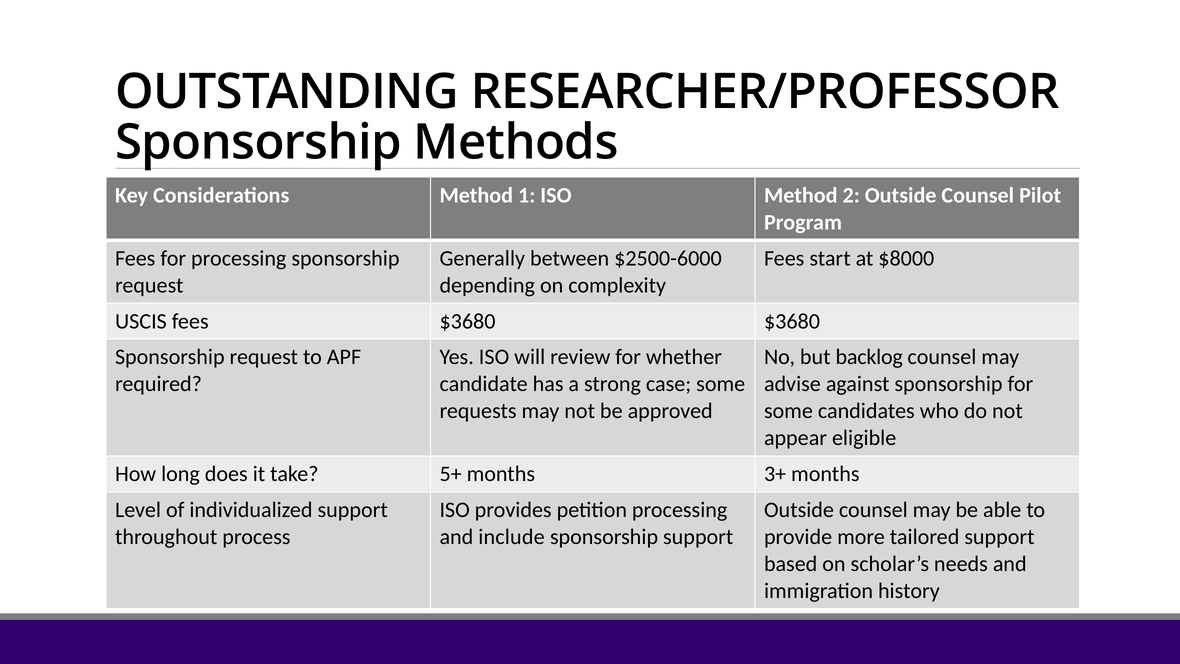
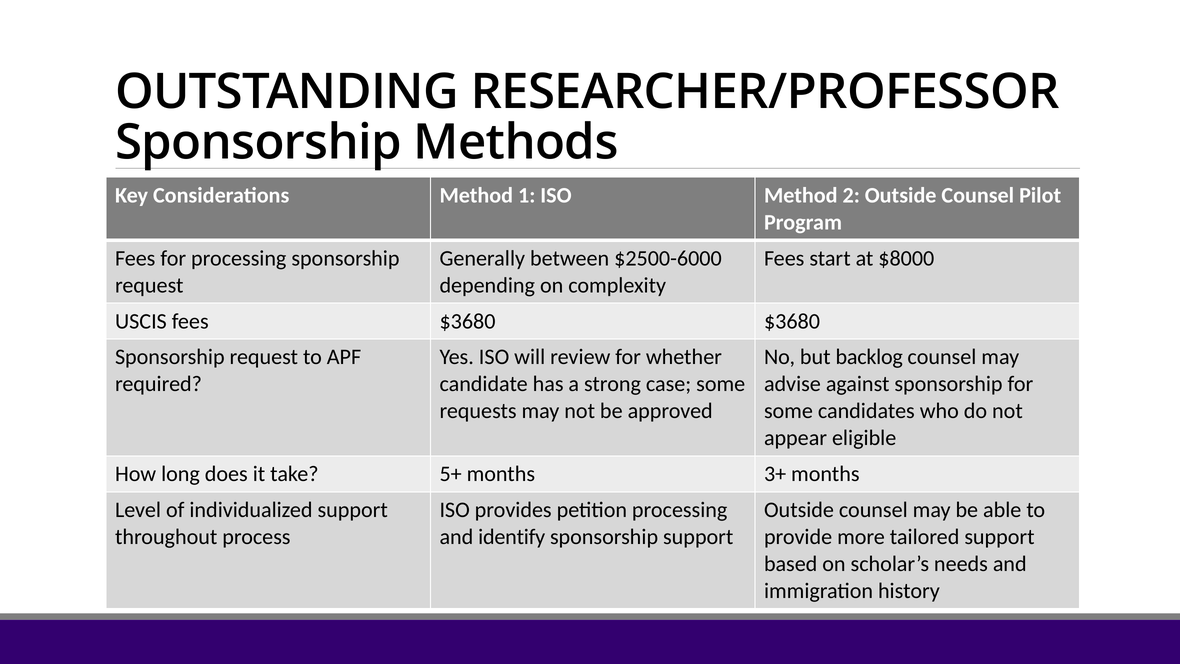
include: include -> identify (512, 537)
